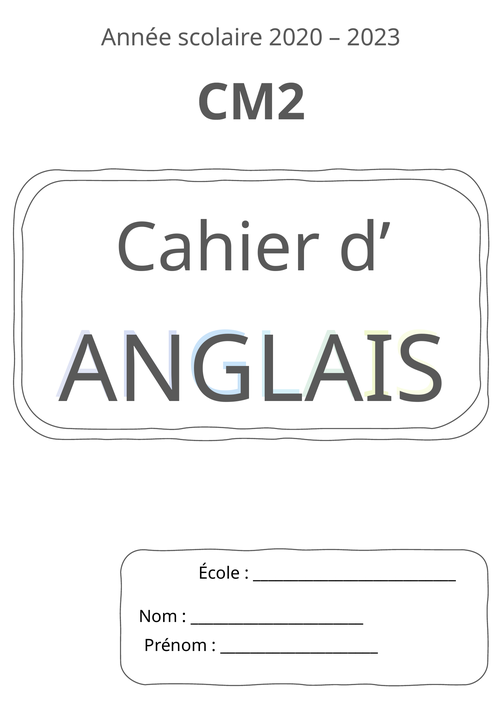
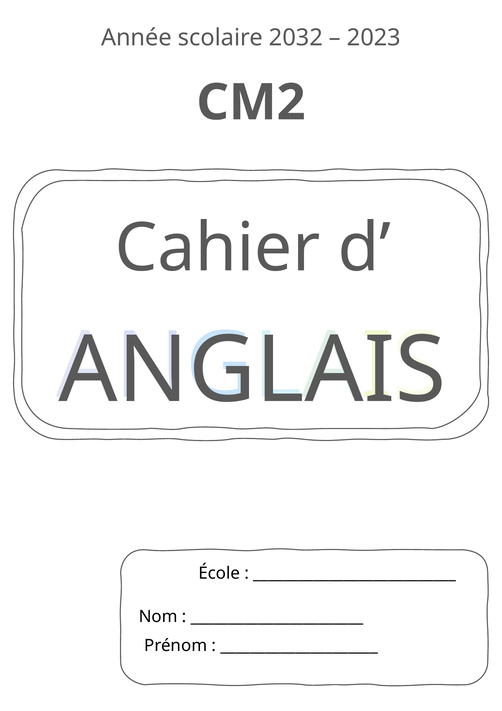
2020: 2020 -> 2032 (296, 37)
